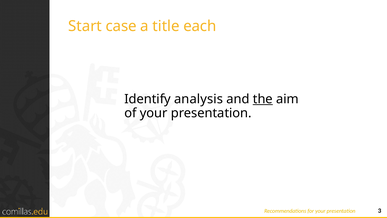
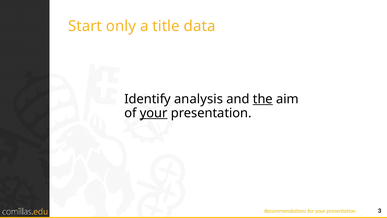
case: case -> only (121, 26)
each: each -> data (200, 26)
your underline: none -> present (154, 113)
